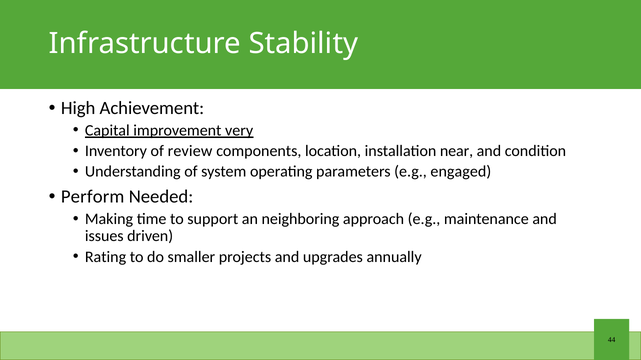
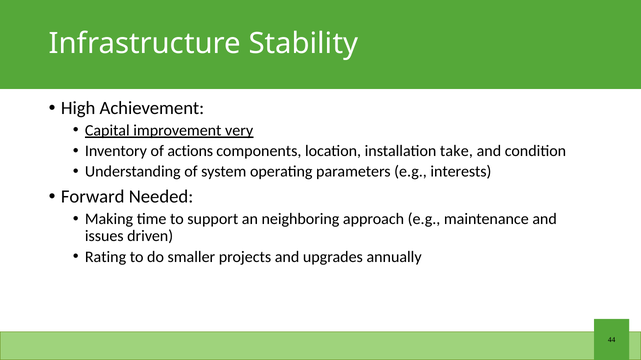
review: review -> actions (190, 151)
near: near -> take (456, 151)
engaged: engaged -> interests (461, 172)
Perform: Perform -> Forward (93, 197)
